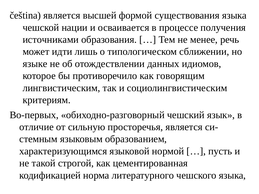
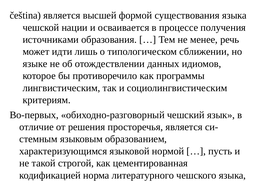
говорящим: говорящим -> программы (180, 76)
сильную: сильную -> решения (87, 127)
